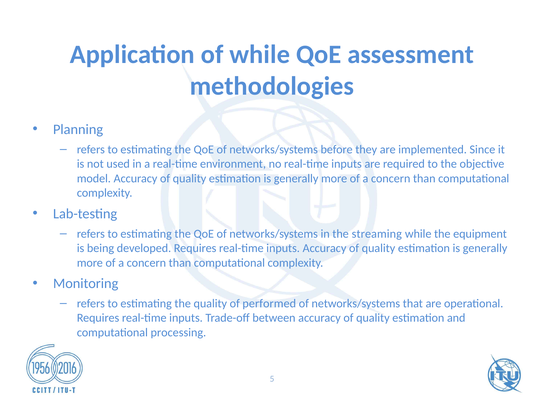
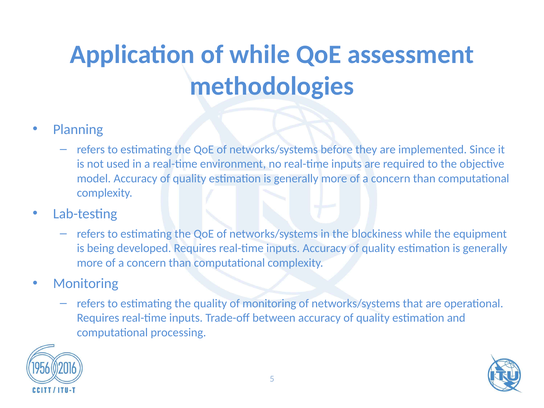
streaming: streaming -> blockiness (377, 234)
of performed: performed -> monitoring (269, 303)
